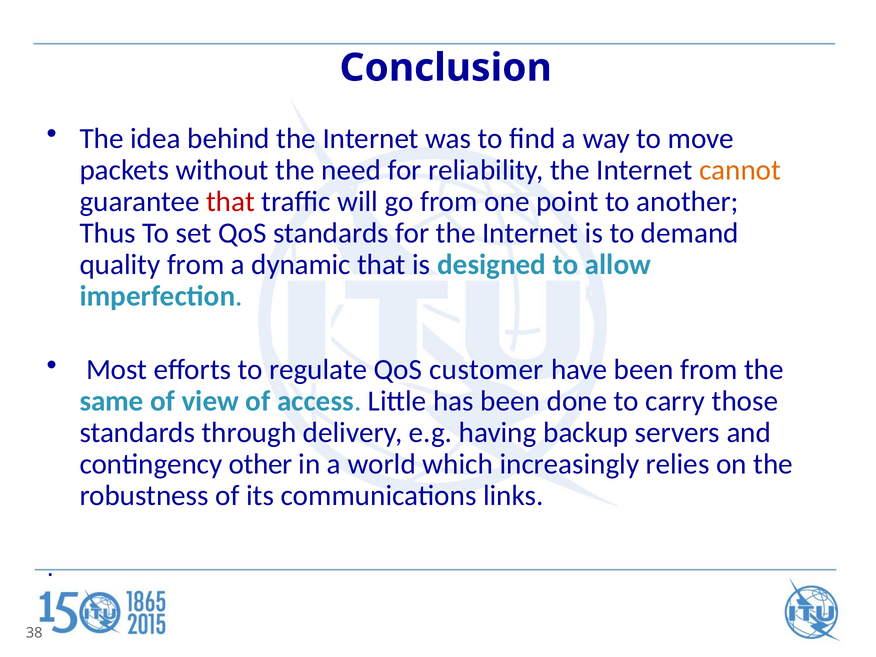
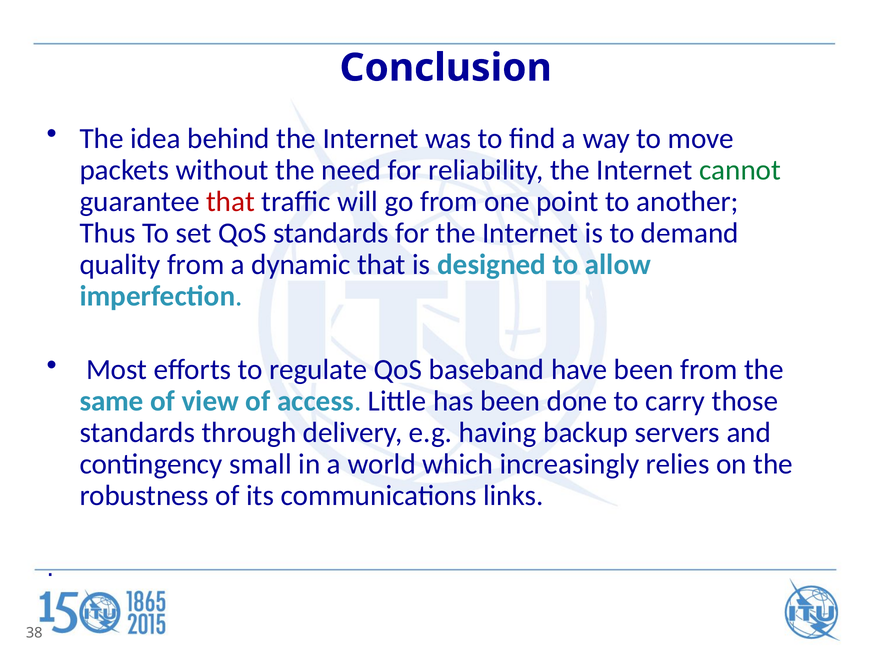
cannot colour: orange -> green (740, 170)
customer: customer -> baseband (487, 370)
other: other -> small (260, 464)
